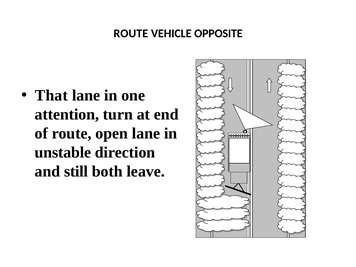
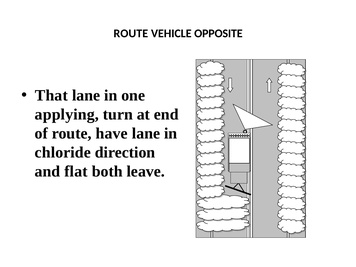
attention: attention -> applying (67, 114)
open: open -> have (112, 133)
unstable: unstable -> chloride (63, 152)
still: still -> flat (76, 171)
